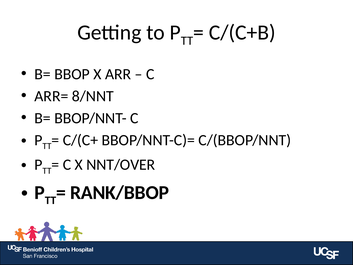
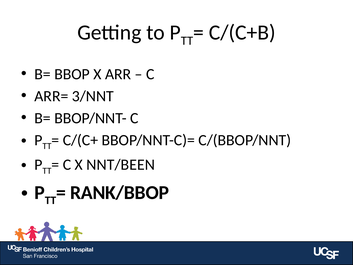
8/NNT: 8/NNT -> 3/NNT (93, 96)
NNT/OVER: NNT/OVER -> NNT/BEEN (121, 165)
